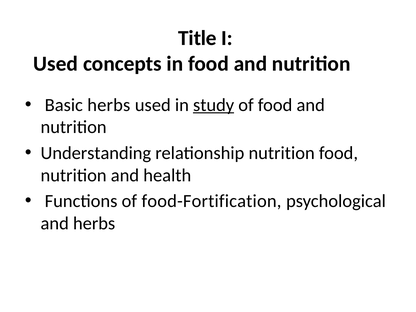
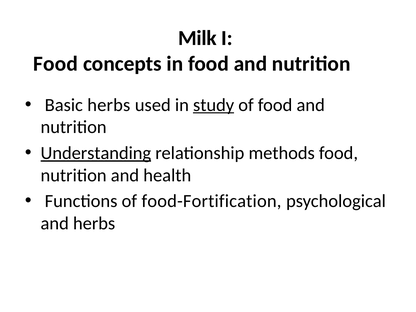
Title: Title -> Milk (197, 38)
Used: Used -> Food (56, 64)
Understanding underline: none -> present (96, 153)
relationship nutrition: nutrition -> methods (282, 153)
